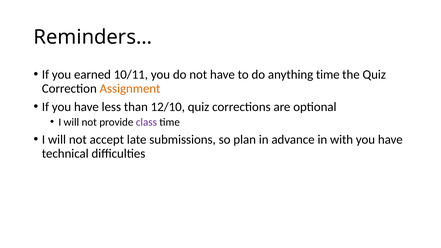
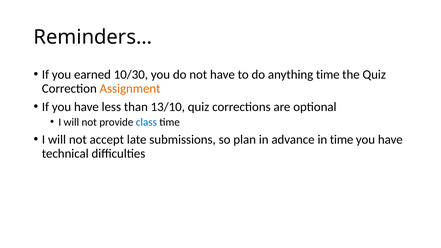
10/11: 10/11 -> 10/30 (131, 75)
12/10: 12/10 -> 13/10 (168, 107)
class colour: purple -> blue (146, 122)
in with: with -> time (342, 140)
